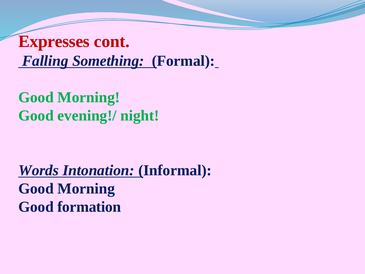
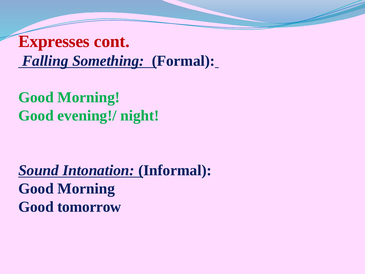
Words: Words -> Sound (39, 170)
formation: formation -> tomorrow (89, 207)
